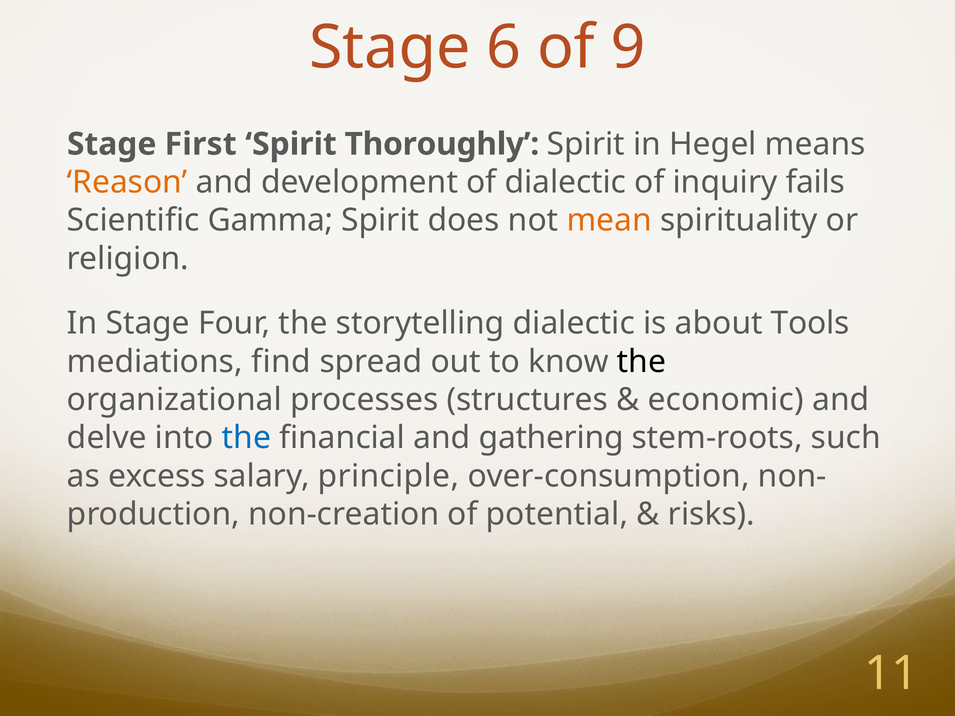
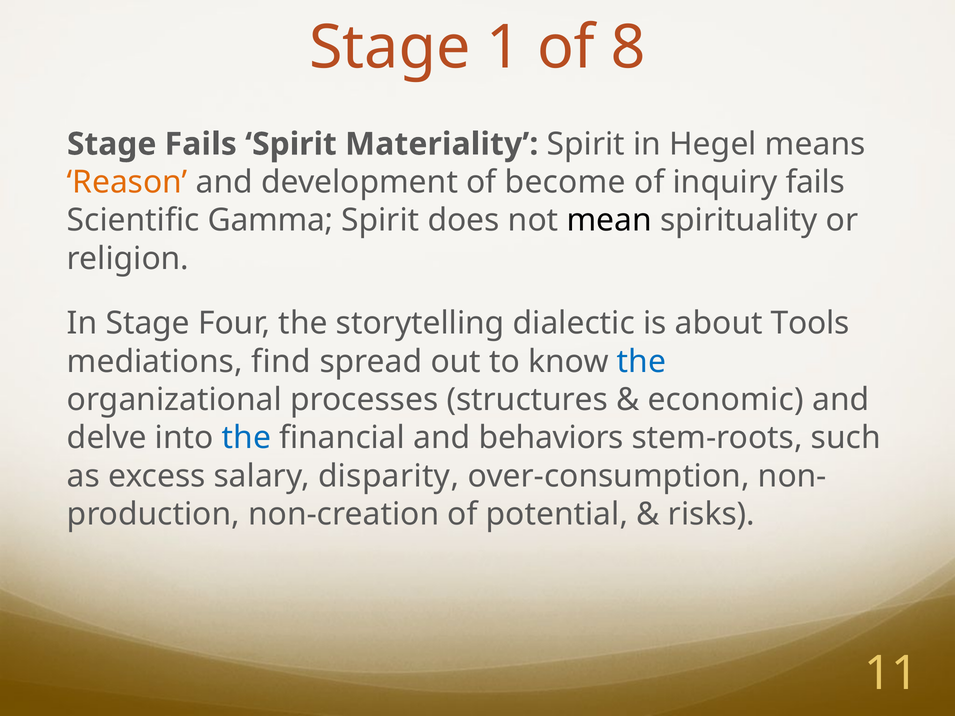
6: 6 -> 1 (504, 47)
9: 9 -> 8 (628, 47)
Stage First: First -> Fails (201, 144)
Thoroughly: Thoroughly -> Materiality (442, 144)
of dialectic: dialectic -> become (565, 182)
mean colour: orange -> black (609, 221)
the colour: black -> blue (641, 362)
gathering: gathering -> behaviors (551, 438)
principle: principle -> disparity (389, 476)
